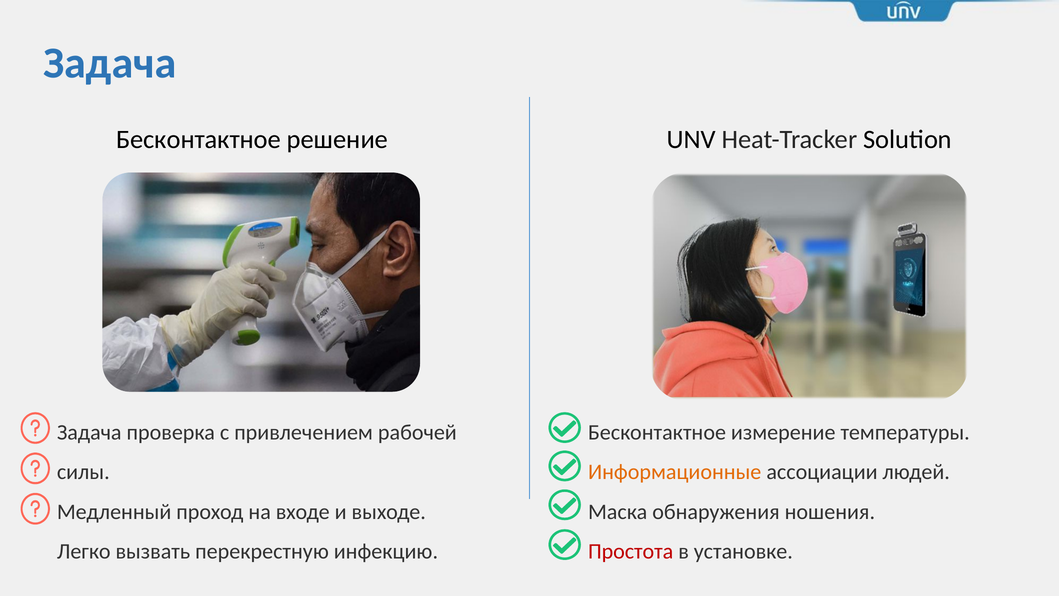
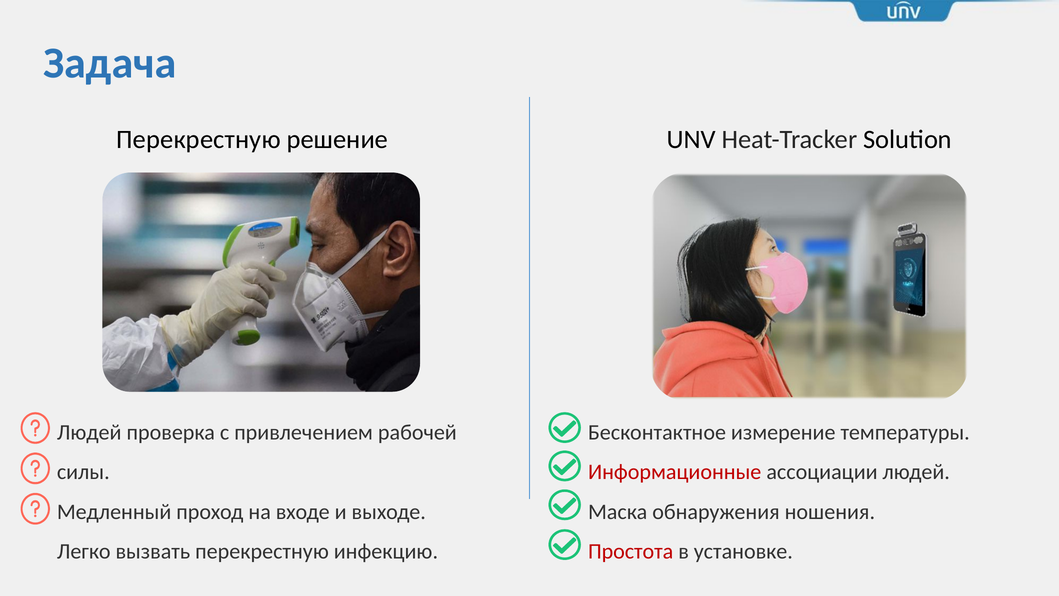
Бесконтактное: Бесконтактное -> Перекрестную (198, 139)
Задача: Задача -> Людей (89, 432)
Информационные colour: orange -> red (675, 472)
